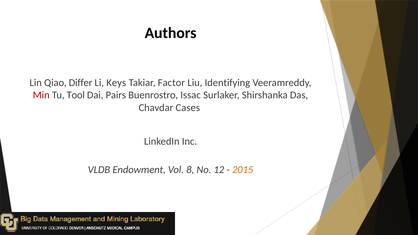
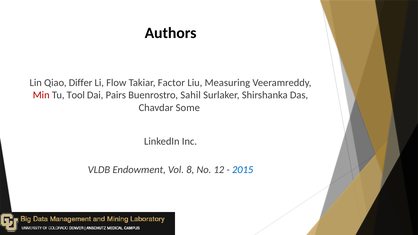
Keys: Keys -> Flow (116, 83)
Identifying: Identifying -> Measuring (227, 83)
Issac: Issac -> Sahil (191, 95)
Cases: Cases -> Some (188, 108)
2015 colour: orange -> blue (243, 170)
